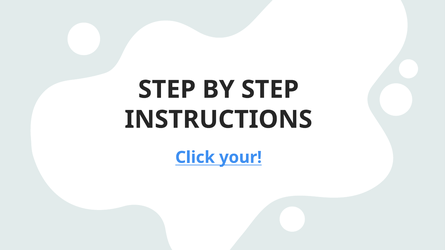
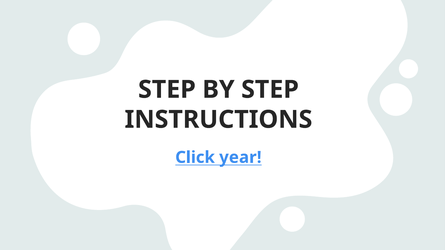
your: your -> year (240, 158)
